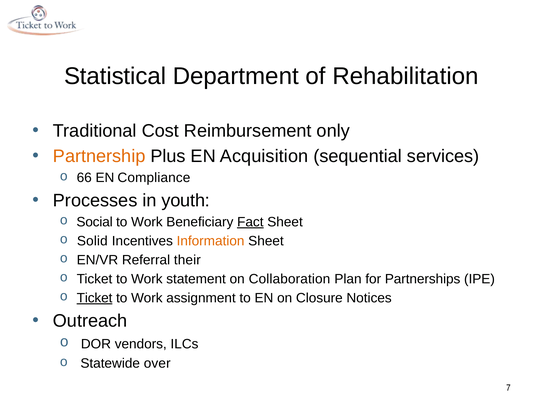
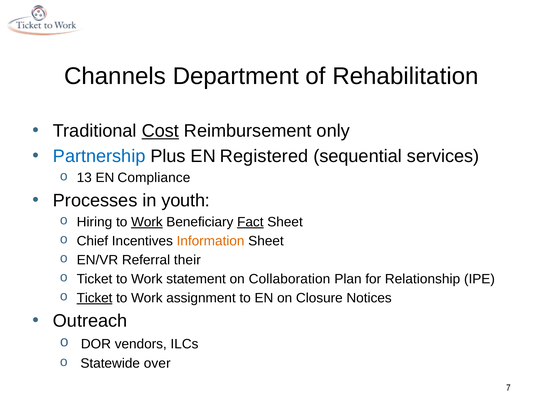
Statistical: Statistical -> Channels (115, 76)
Cost underline: none -> present (160, 131)
Partnership colour: orange -> blue (99, 156)
Acquisition: Acquisition -> Registered (264, 156)
66: 66 -> 13 (84, 178)
Social: Social -> Hiring (94, 222)
Work underline: none -> present (147, 222)
Solid: Solid -> Chief (92, 241)
Partnerships: Partnerships -> Relationship (423, 279)
